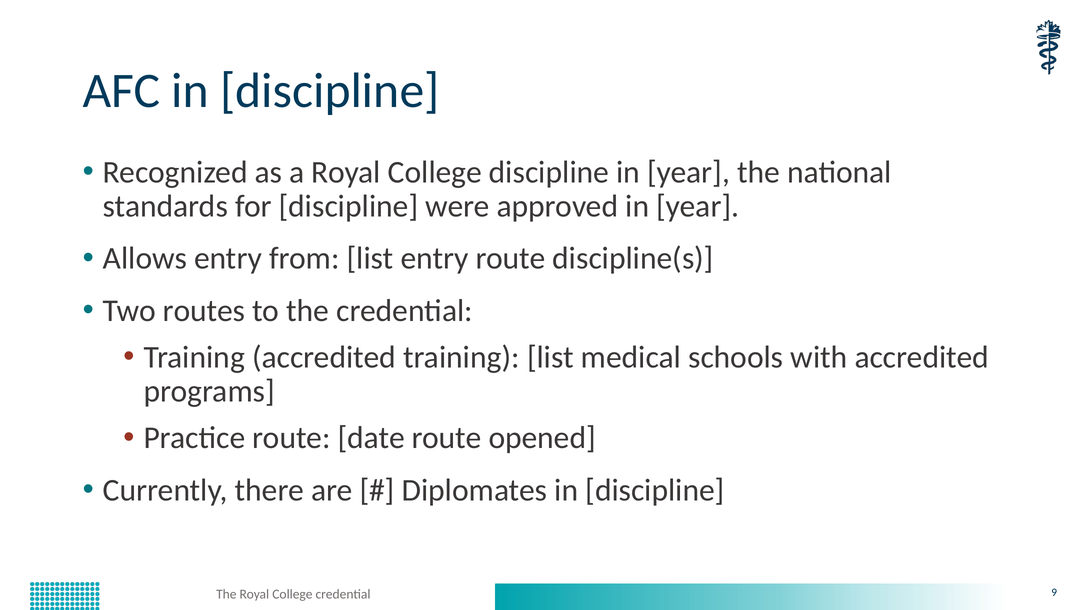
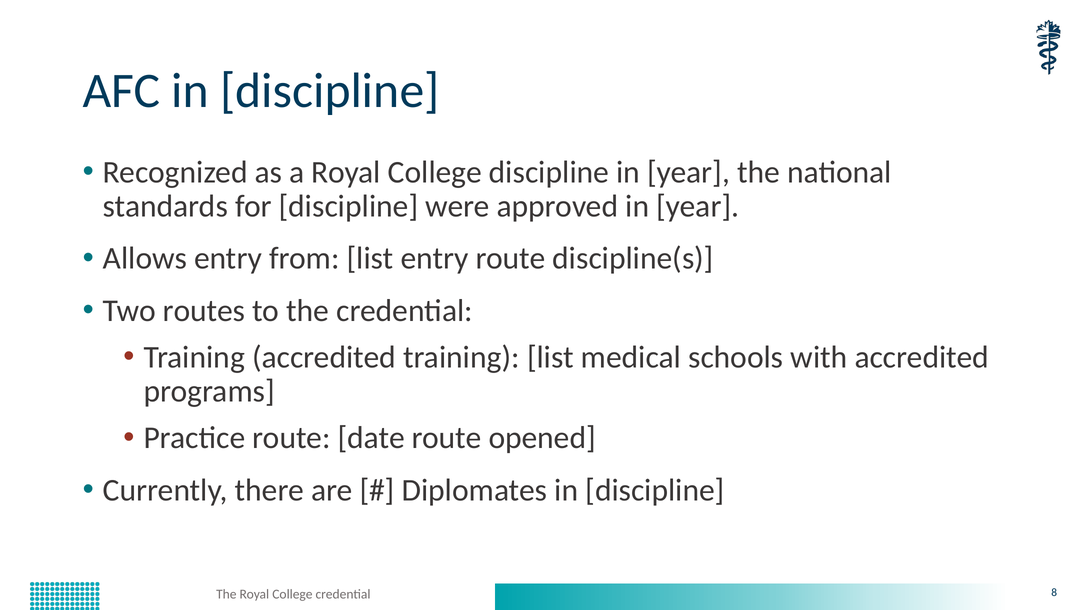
9: 9 -> 8 (1054, 592)
